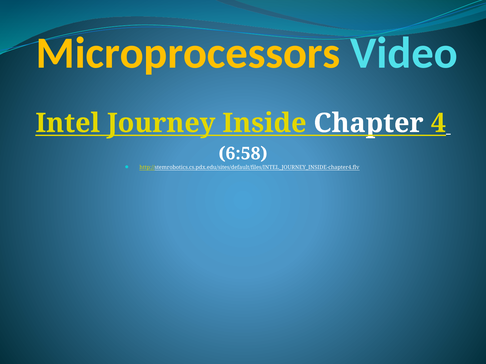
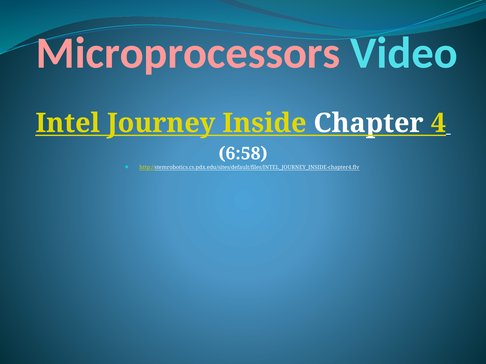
Microprocessors colour: yellow -> pink (188, 53)
